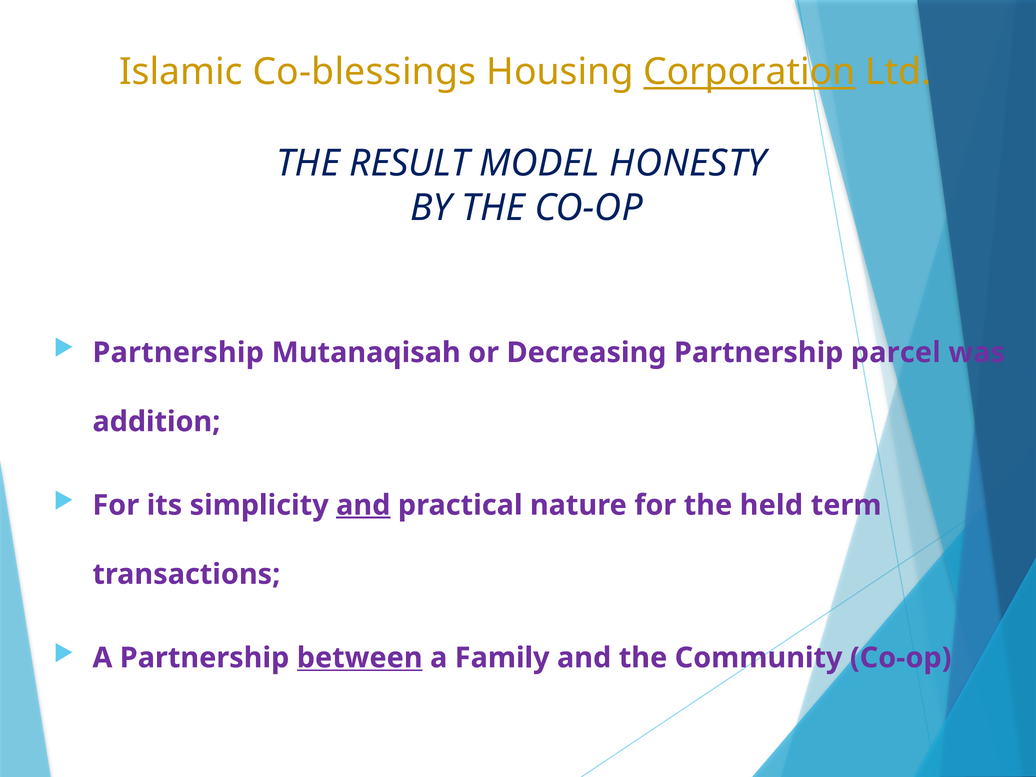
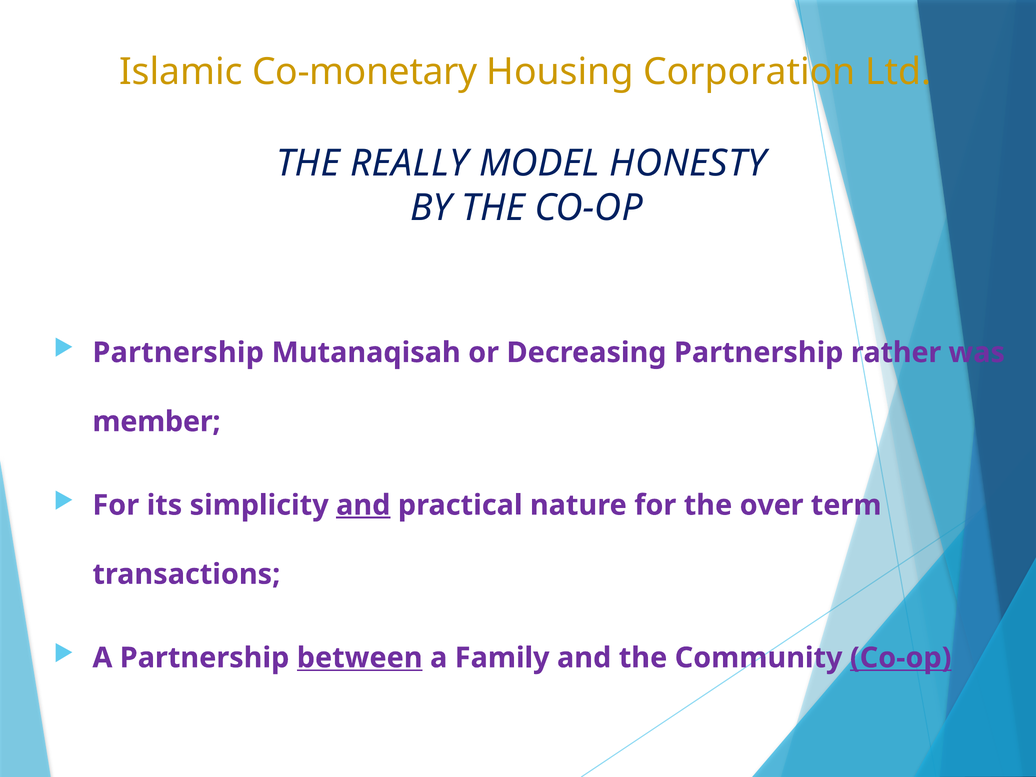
Co-blessings: Co-blessings -> Co-monetary (365, 72)
Corporation underline: present -> none (749, 72)
RESULT: RESULT -> REALLY (409, 163)
parcel: parcel -> rather (896, 353)
addition: addition -> member (157, 422)
held: held -> over (772, 505)
Co-op underline: none -> present (901, 658)
